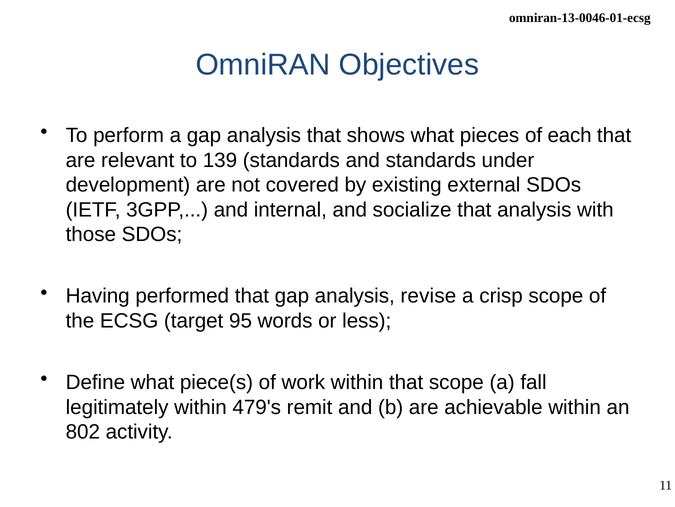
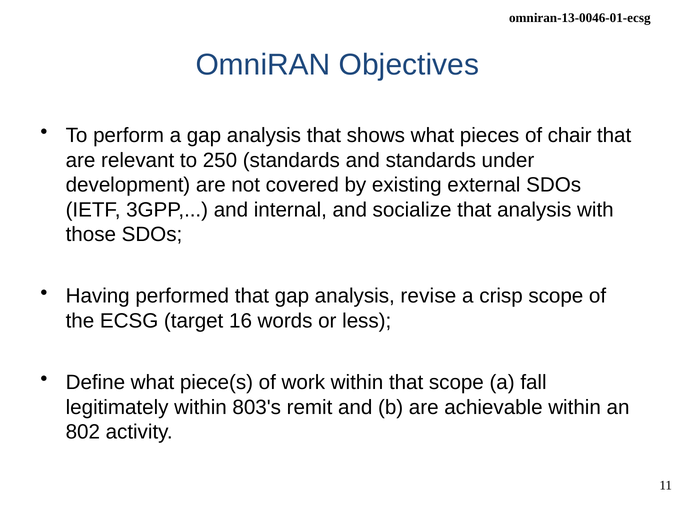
each: each -> chair (570, 135)
139: 139 -> 250 (220, 160)
95: 95 -> 16 (241, 320)
479's: 479's -> 803's (257, 407)
